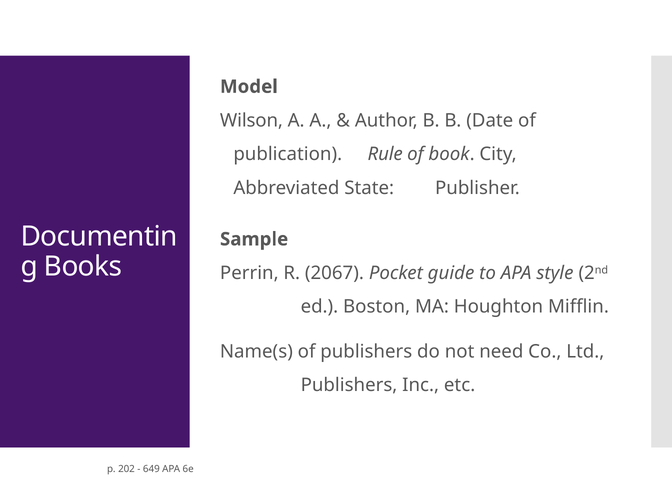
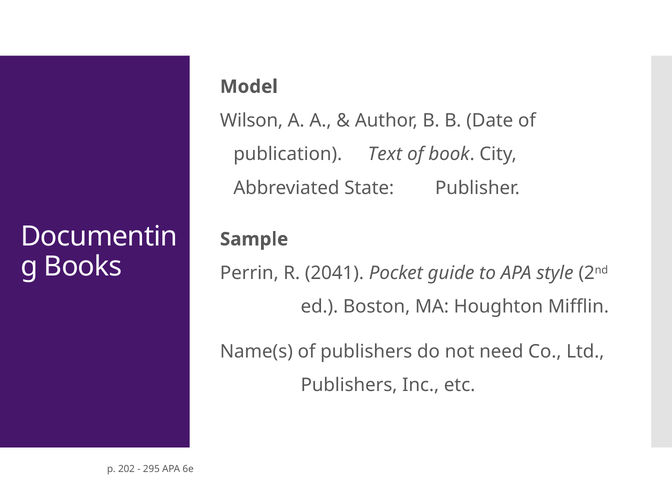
Rule: Rule -> Text (385, 154)
2067: 2067 -> 2041 (334, 273)
649: 649 -> 295 (151, 469)
